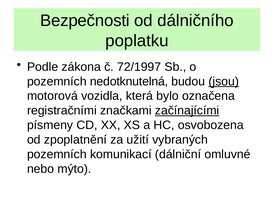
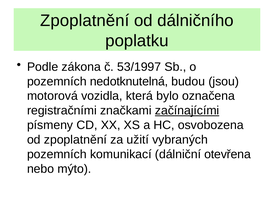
Bezpečnosti: Bezpečnosti -> Zpoplatnění (85, 21)
72/1997: 72/1997 -> 53/1997 (139, 67)
jsou underline: present -> none (224, 82)
omluvné: omluvné -> otevřena (228, 155)
